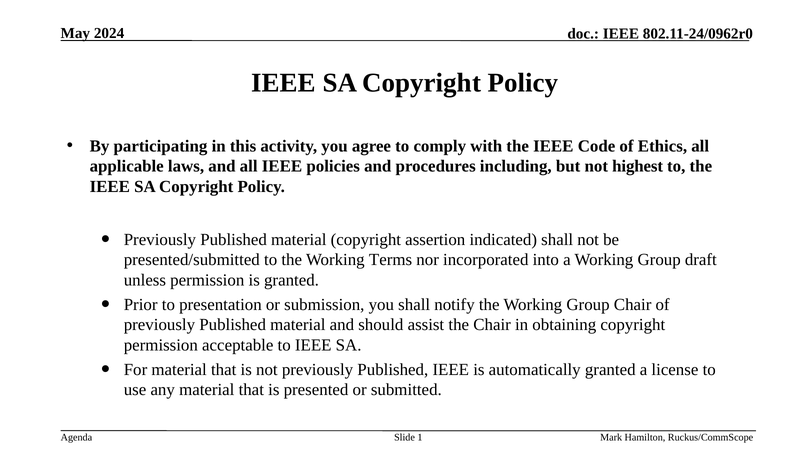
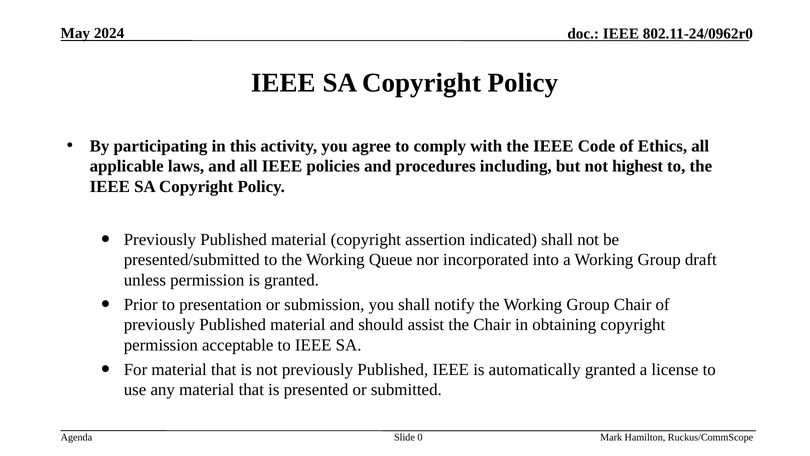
Terms: Terms -> Queue (391, 260)
1: 1 -> 0 (420, 437)
